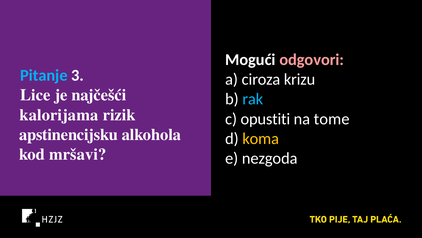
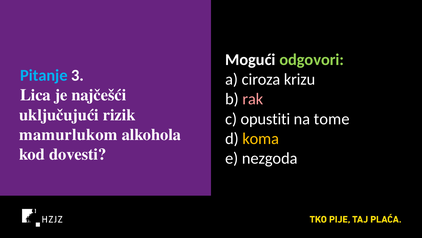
odgovori colour: pink -> light green (312, 59)
Lice: Lice -> Lica (35, 95)
rak colour: light blue -> pink (253, 99)
kalorijama: kalorijama -> uključujući (59, 115)
apstinencijsku: apstinencijsku -> mamurlukom (68, 134)
mršavi: mršavi -> dovesti (78, 154)
